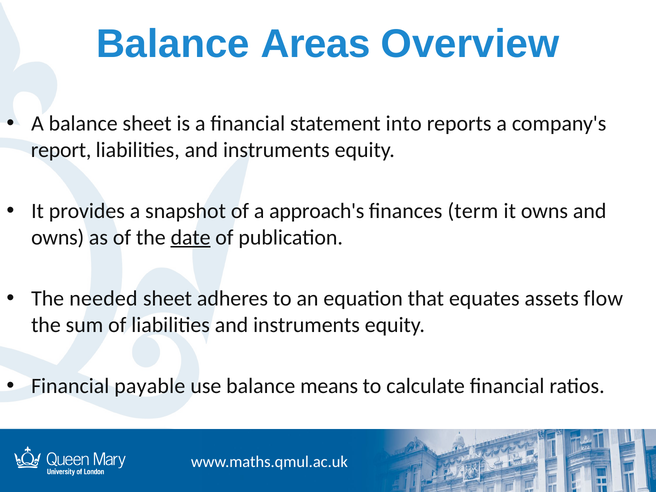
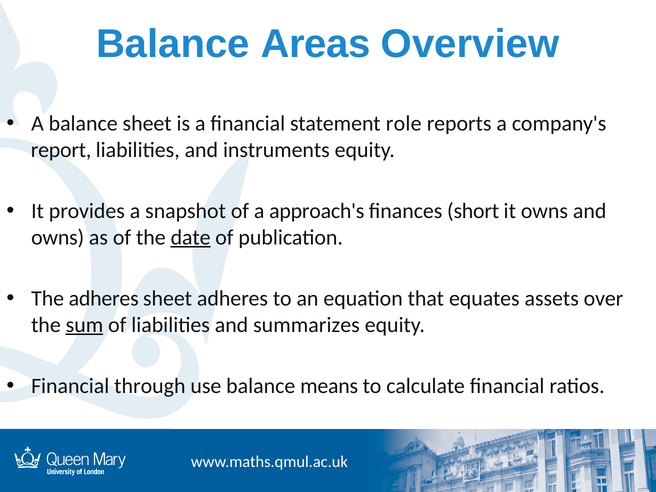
into: into -> role (404, 124)
term: term -> short (473, 211)
The needed: needed -> adheres (104, 299)
flow: flow -> over (603, 299)
sum underline: none -> present (84, 325)
of liabilities and instruments: instruments -> summarizes (306, 325)
payable: payable -> through (150, 386)
